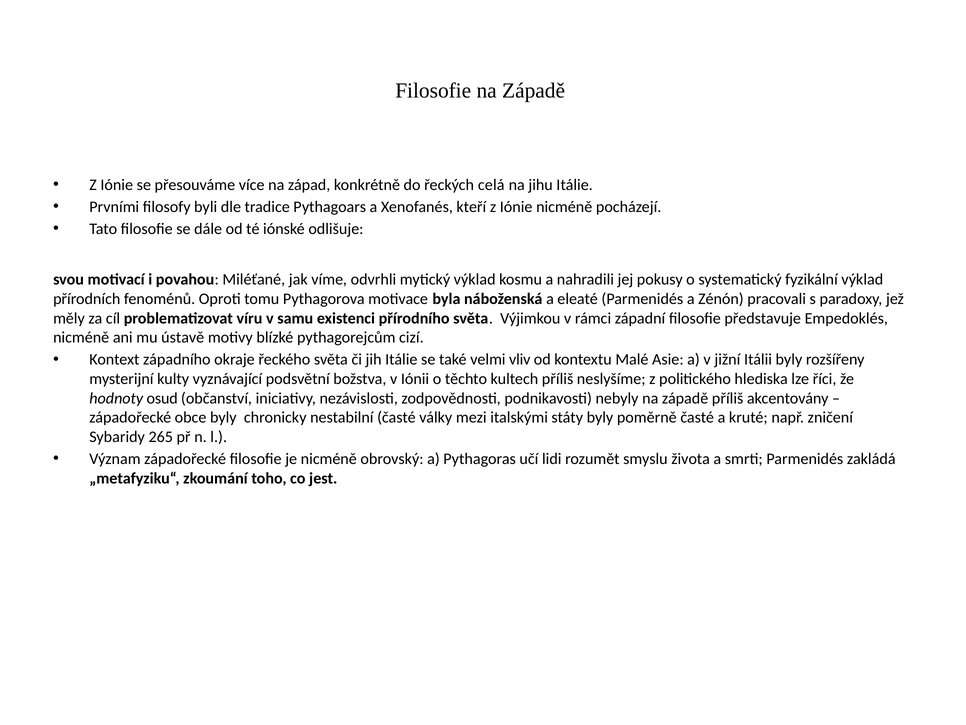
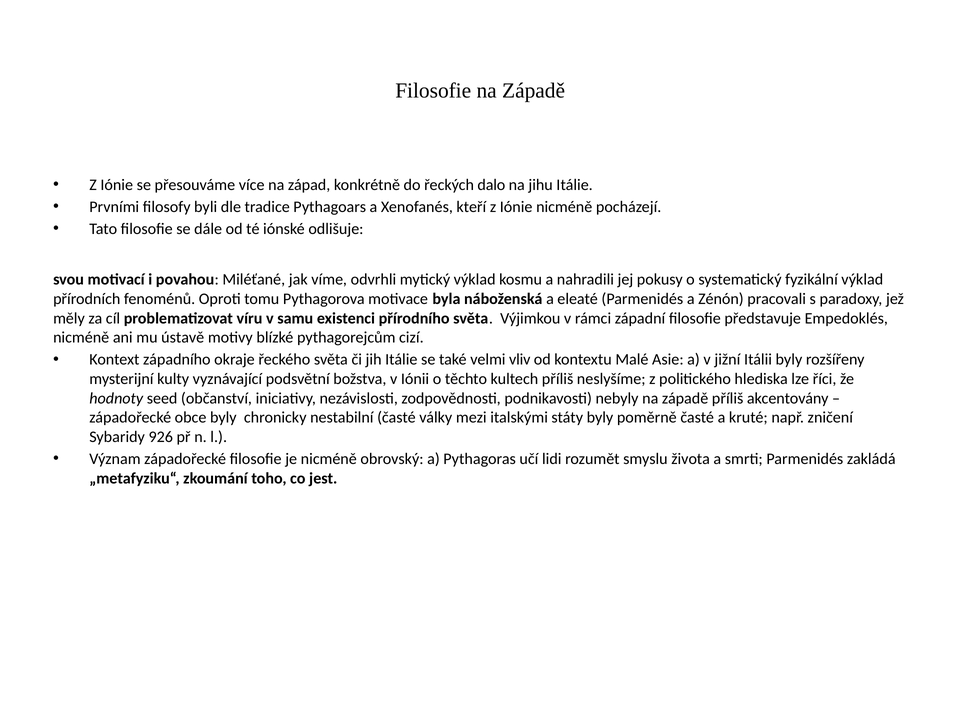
celá: celá -> dalo (491, 185)
osud: osud -> seed (162, 398)
265: 265 -> 926 (161, 437)
